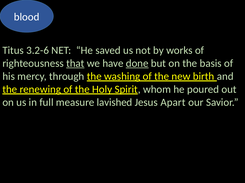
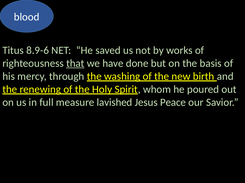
3.2-6: 3.2-6 -> 8.9-6 (38, 50)
done underline: present -> none (137, 64)
Apart: Apart -> Peace (173, 103)
